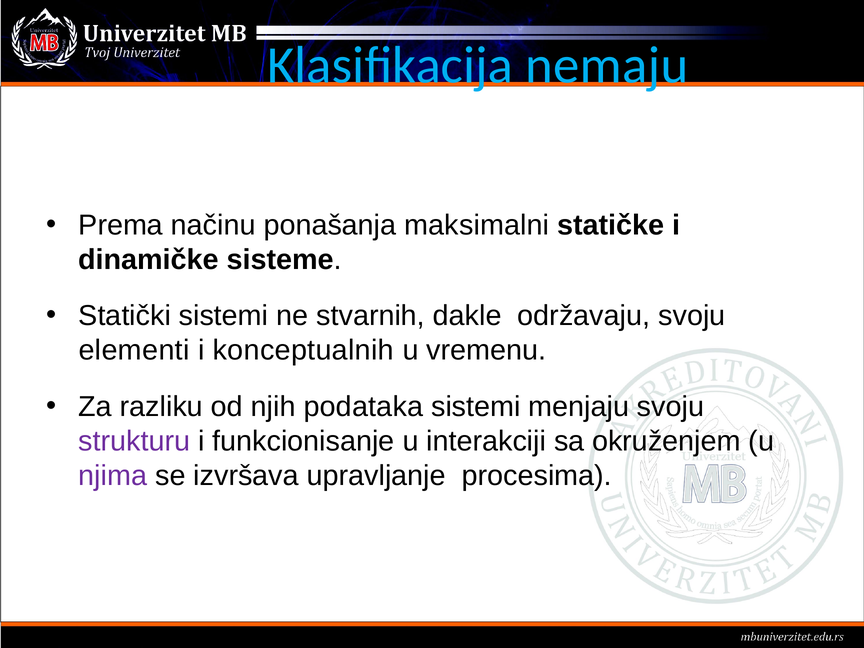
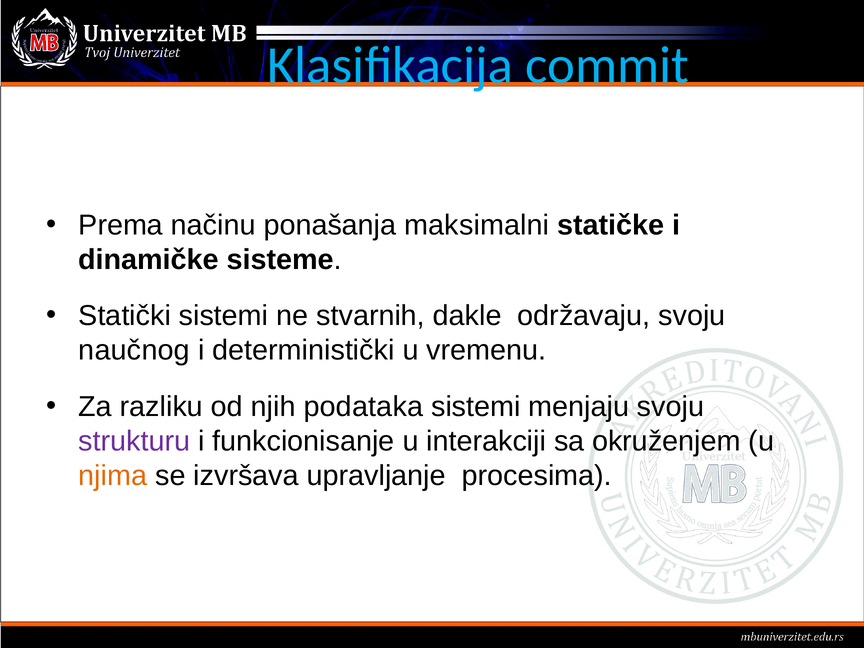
nemaju: nemaju -> commit (607, 65)
elementi: elementi -> naučnog (134, 350)
konceptualnih: konceptualnih -> deterministički (303, 350)
njima colour: purple -> orange (113, 476)
